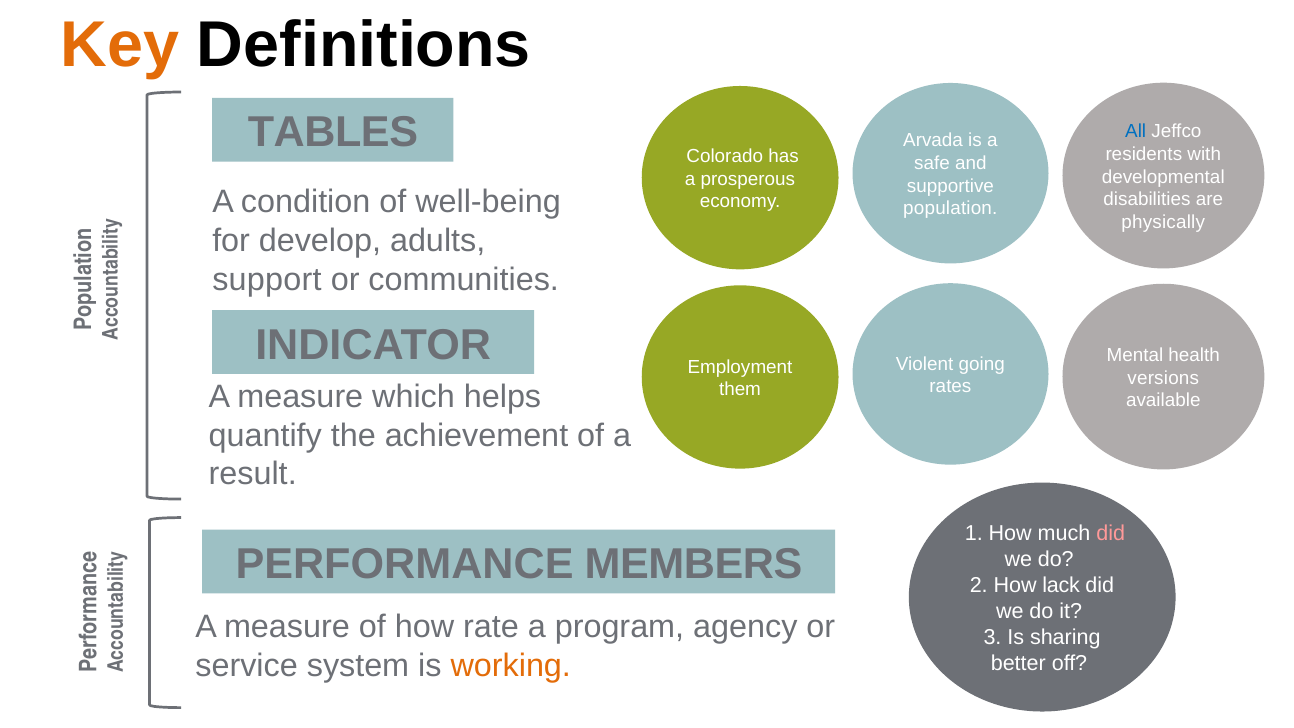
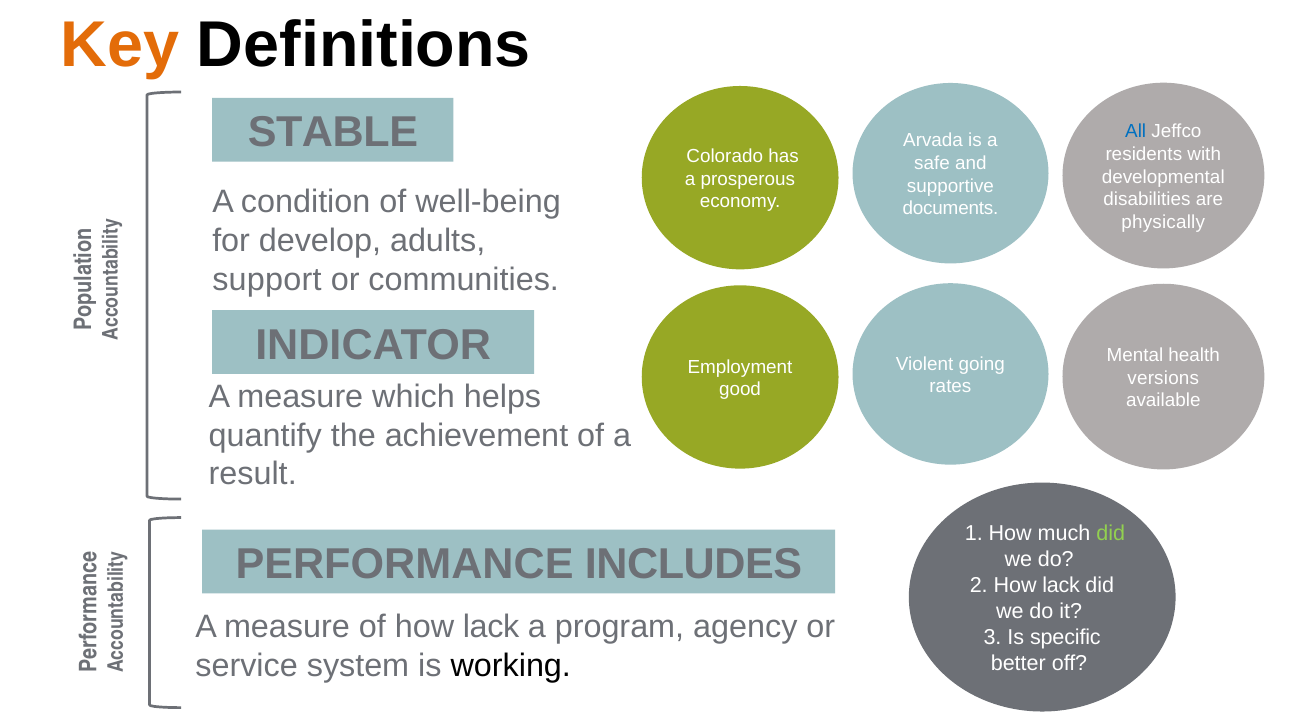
TABLES: TABLES -> STABLE (333, 133)
population: population -> documents (950, 208)
them: them -> good (740, 390)
did colour: pink -> light green (1111, 534)
MEMBERS: MEMBERS -> INCLUDES (694, 564)
of how rate: rate -> lack (491, 627)
sharing: sharing -> specific (1065, 637)
working colour: orange -> black (511, 666)
